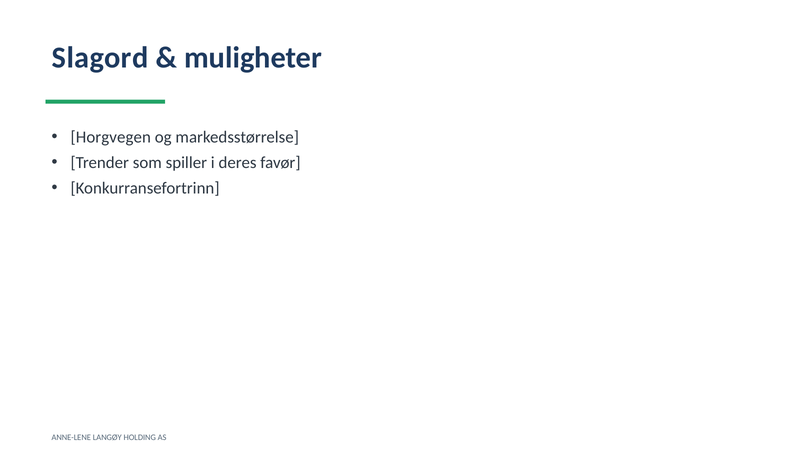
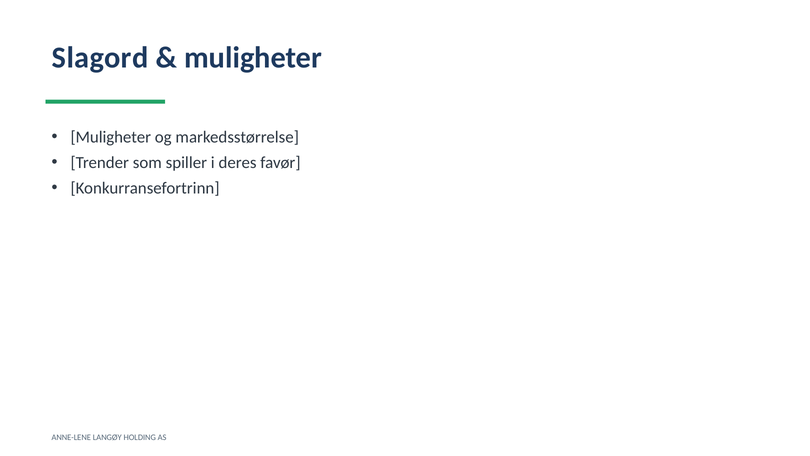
Horgvegen: Horgvegen -> Muligheter (111, 137)
